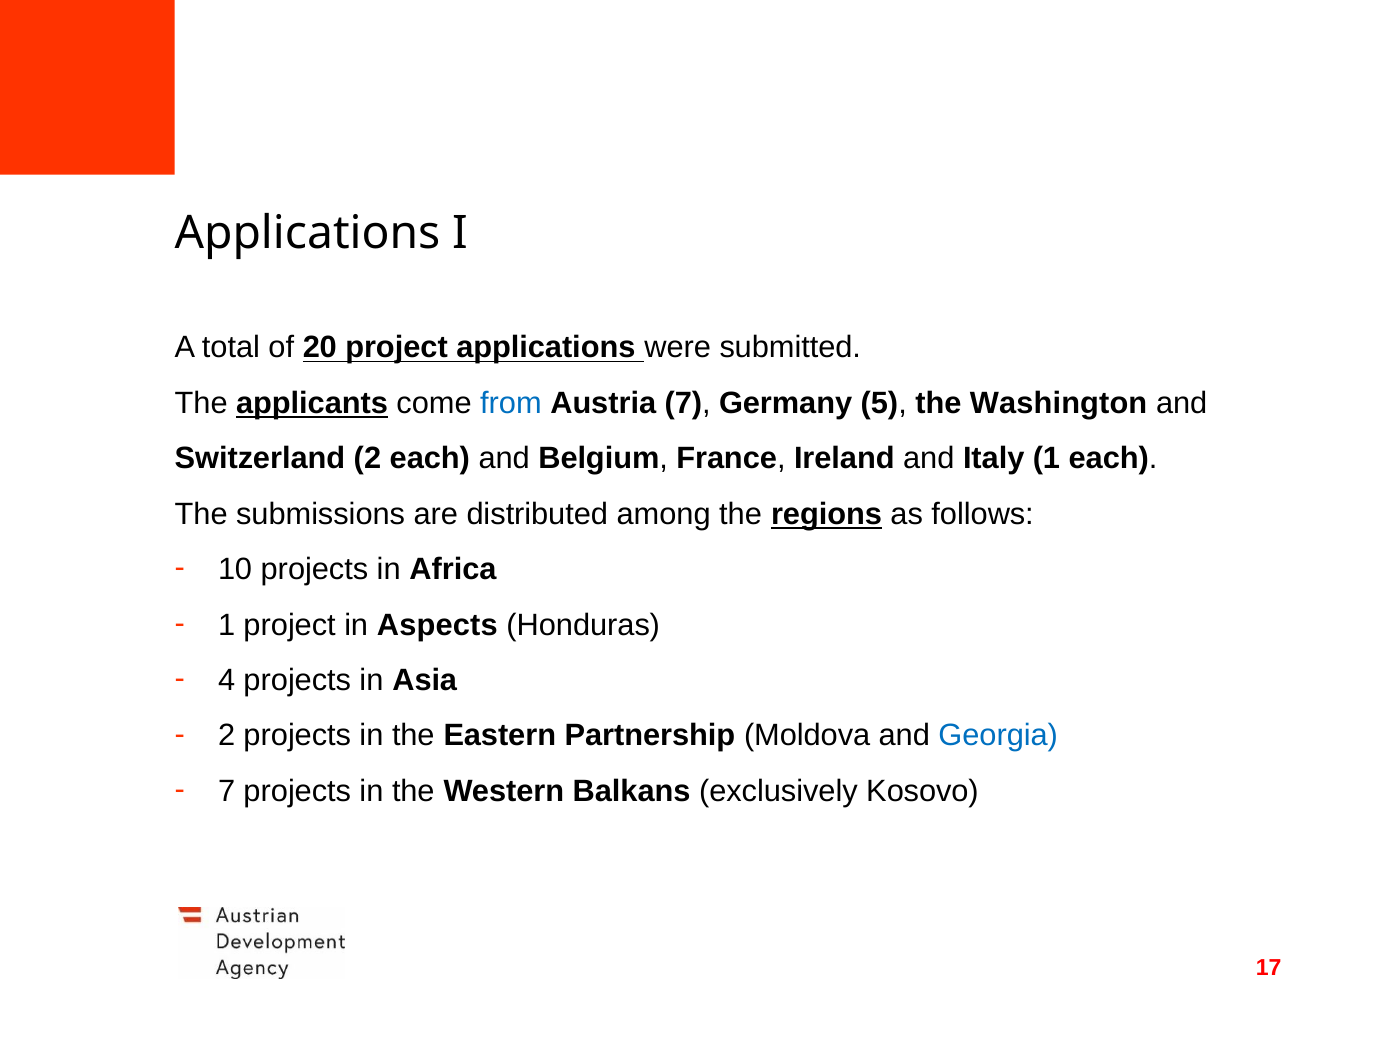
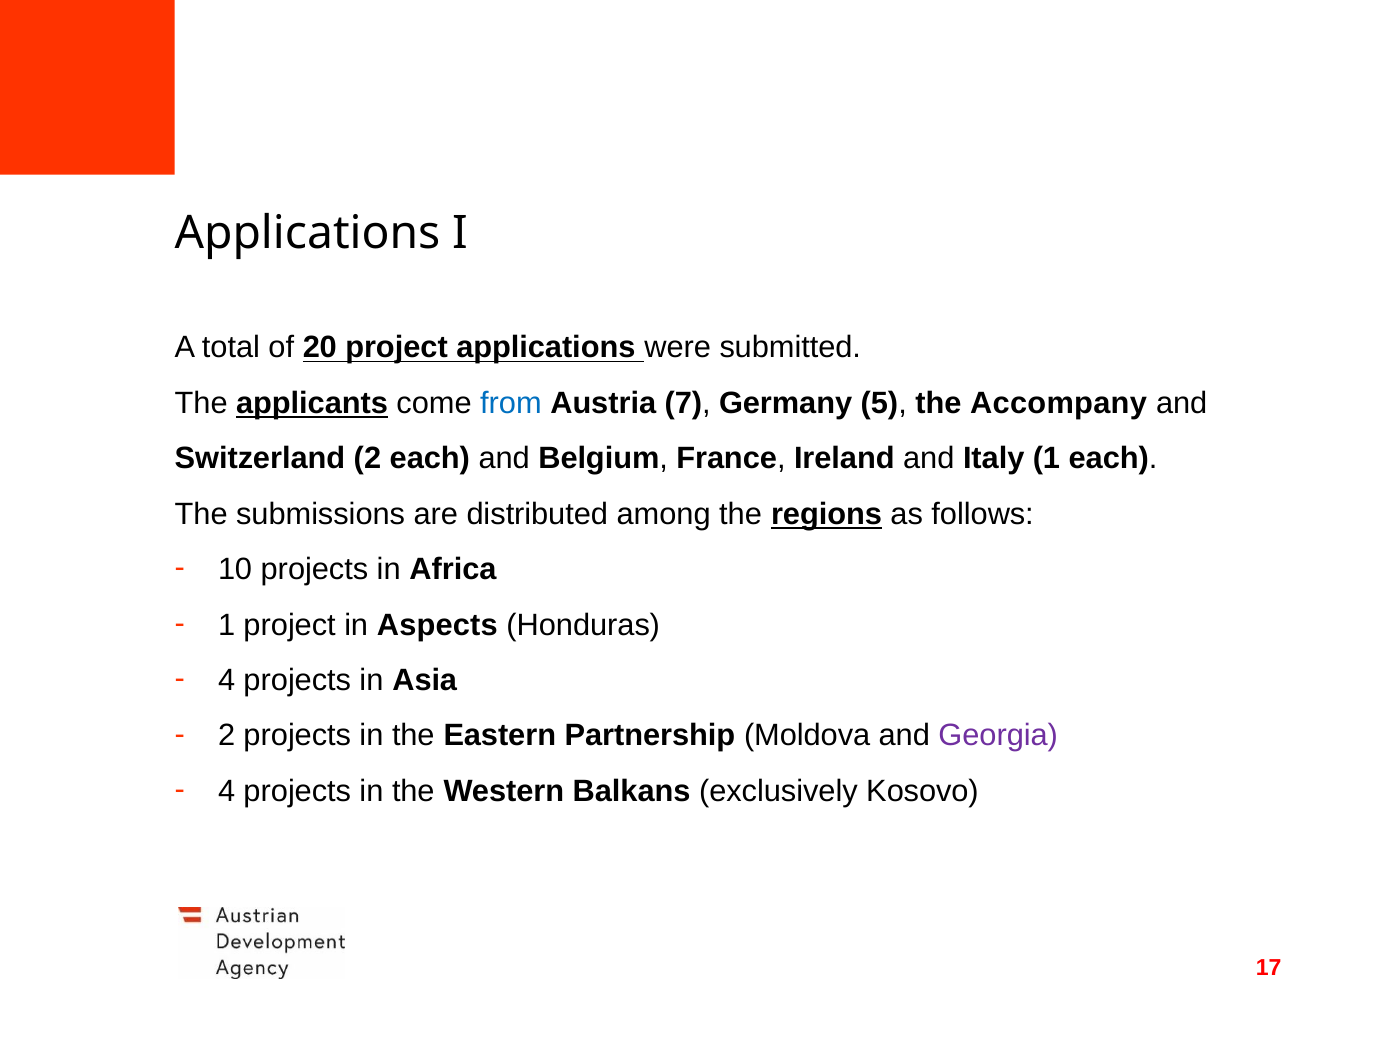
Washington: Washington -> Accompany (1058, 403)
Georgia colour: blue -> purple (998, 736)
7: 7 -> 4 (227, 791)
